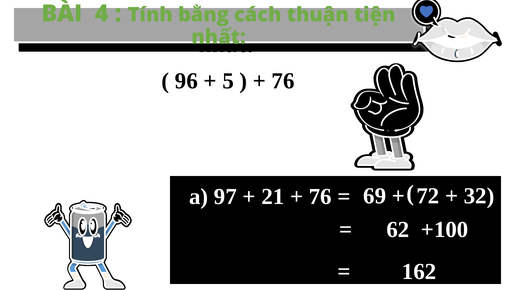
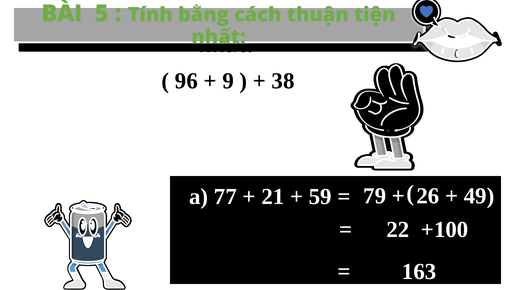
4: 4 -> 5 (102, 14)
5: 5 -> 9 (228, 81)
76: 76 -> 38 (283, 81)
97: 97 -> 77 (225, 197)
76: 76 -> 59 (320, 197)
69: 69 -> 79 (375, 196)
72: 72 -> 26 (428, 196)
32: 32 -> 49 (479, 196)
62: 62 -> 22 (398, 230)
162: 162 -> 163 (419, 272)
